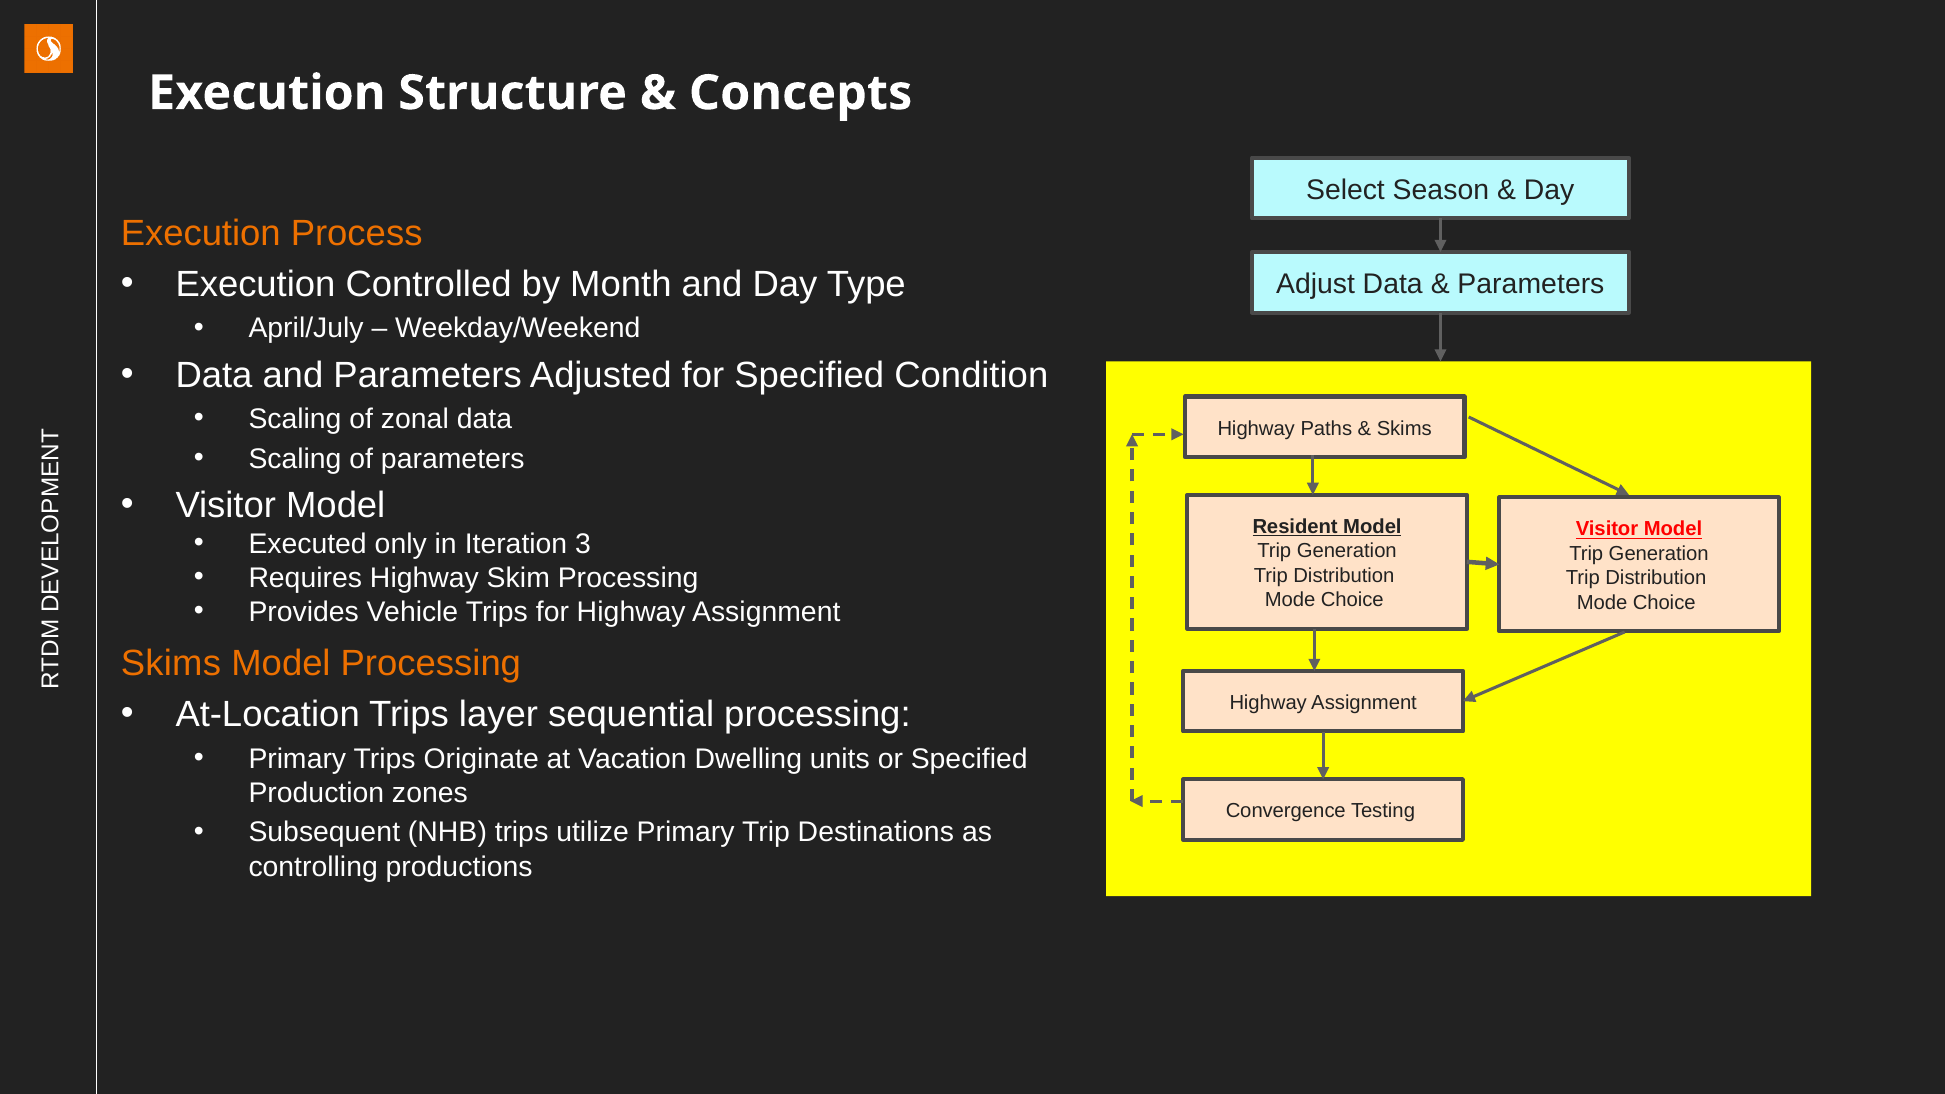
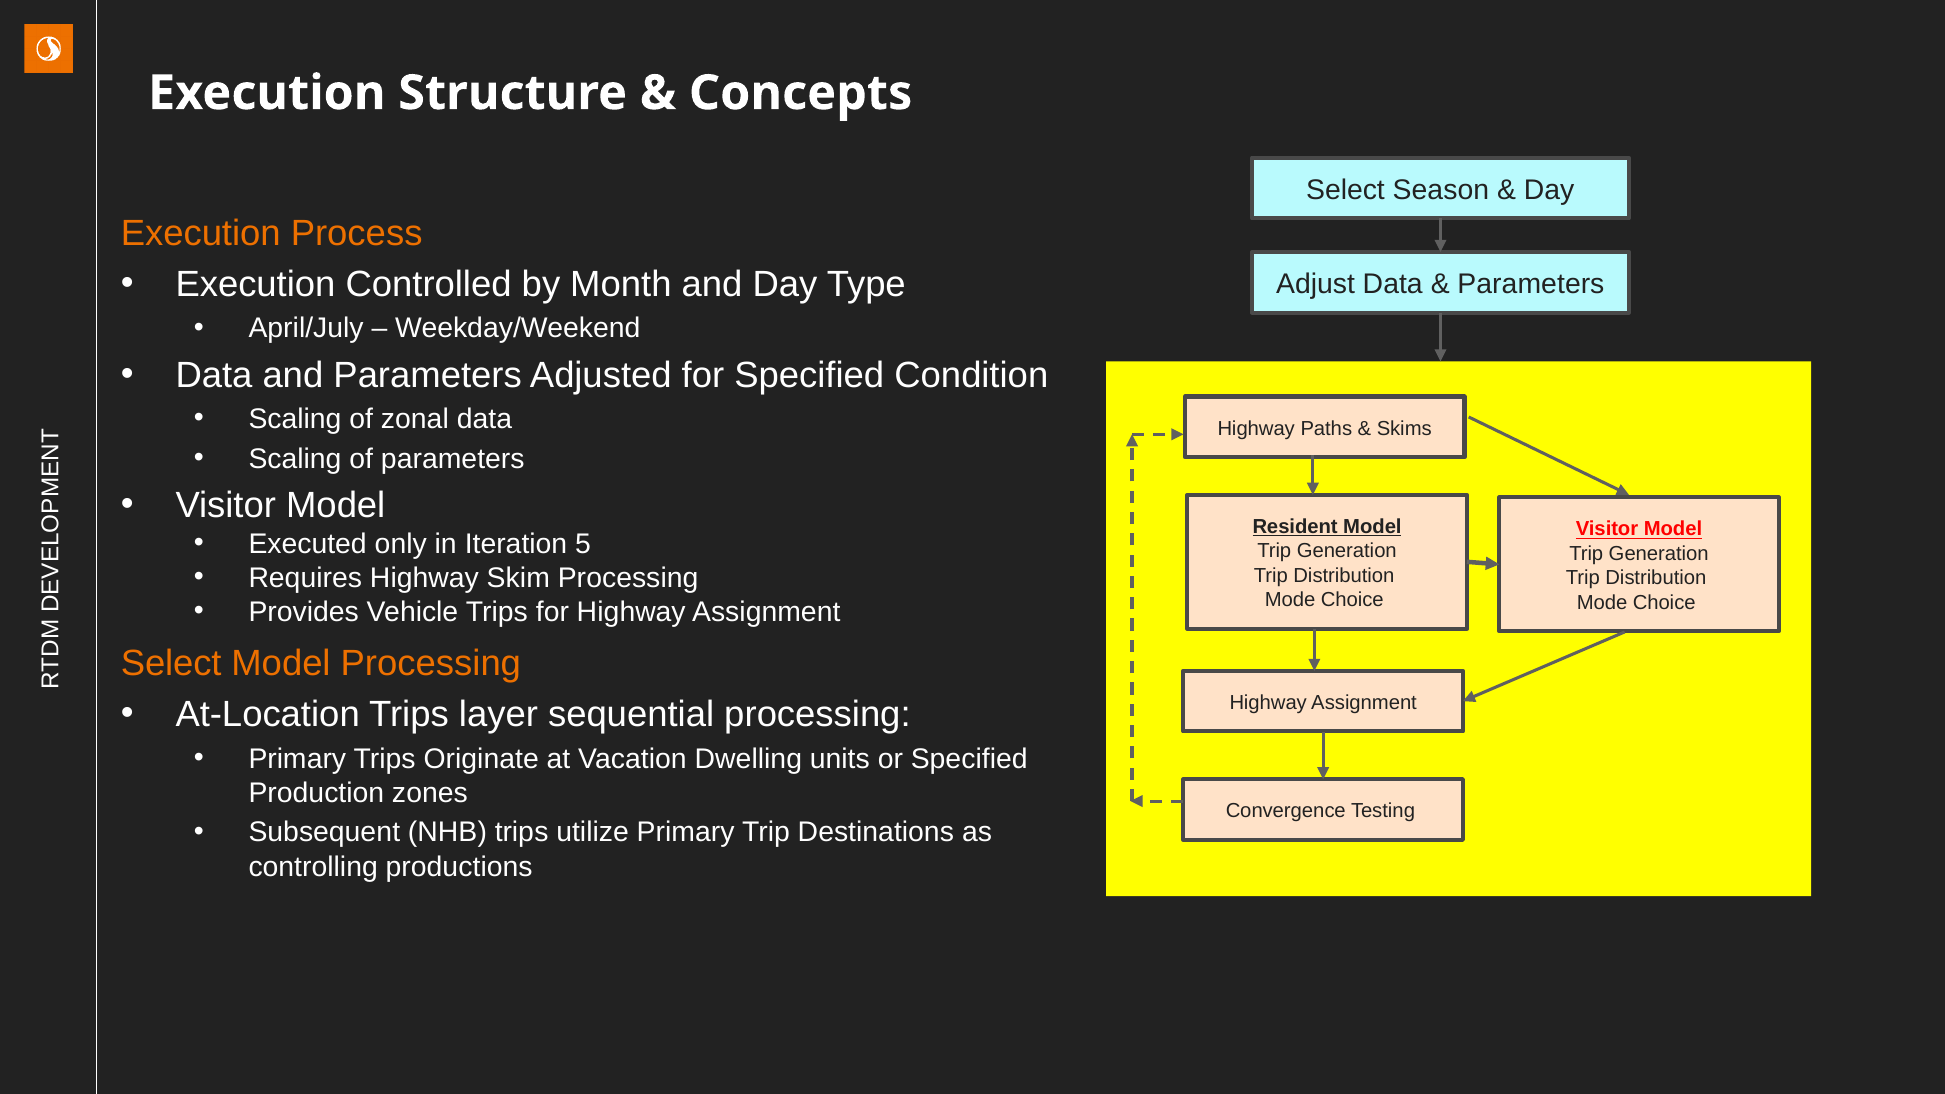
3: 3 -> 5 (583, 544)
Skims: Skims -> Select (171, 664)
